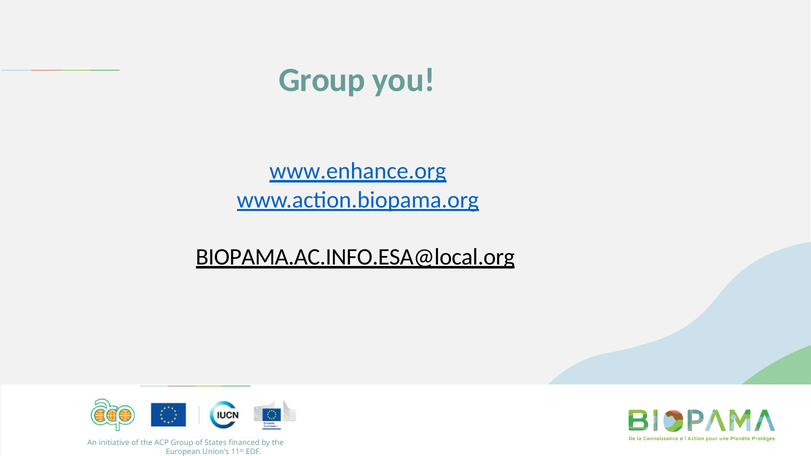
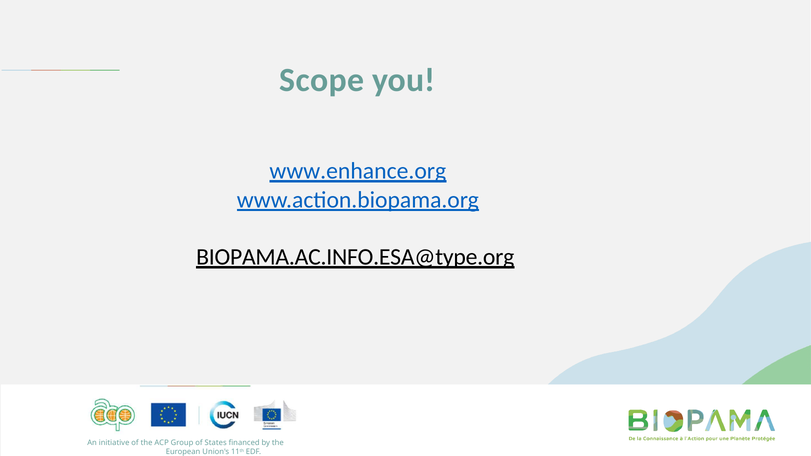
Group: Group -> Scope (322, 80)
BIOPAMA.AC.INFO.ESA@local.org: BIOPAMA.AC.INFO.ESA@local.org -> BIOPAMA.AC.INFO.ESA@type.org (355, 257)
